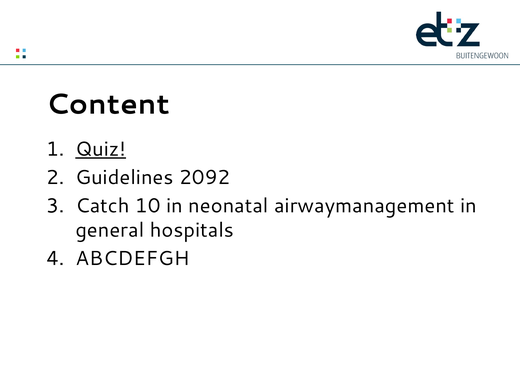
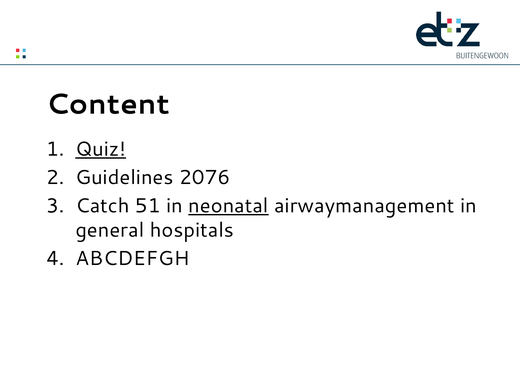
2092: 2092 -> 2076 (205, 178)
10: 10 -> 51 (148, 206)
neonatal underline: none -> present (228, 206)
